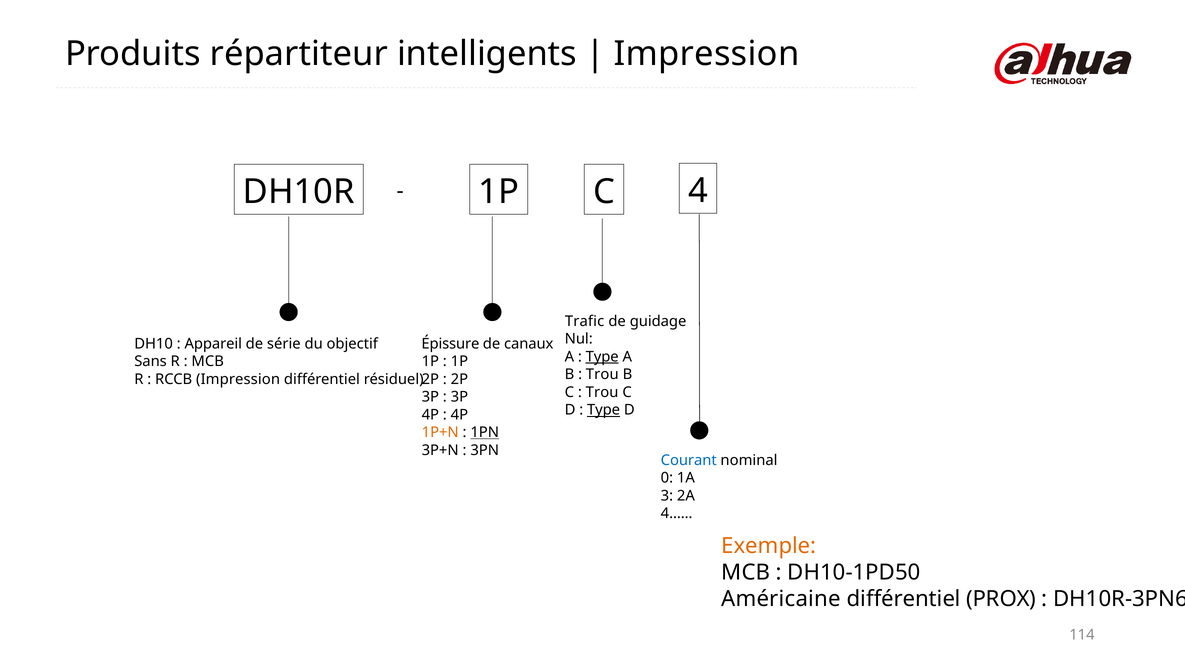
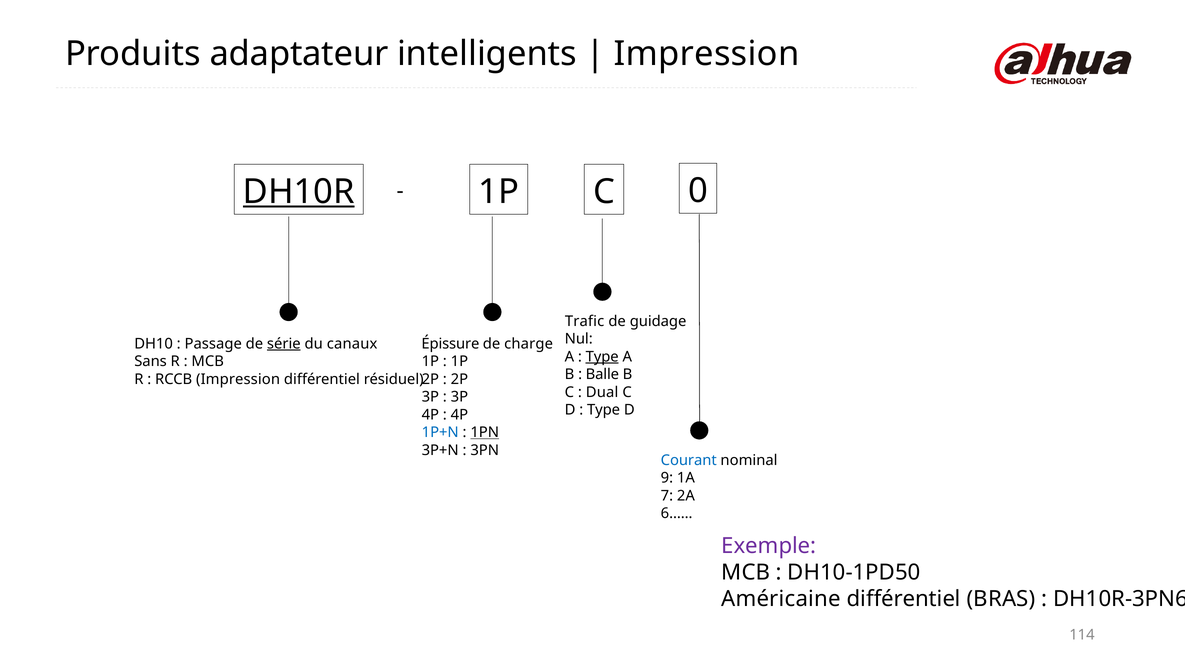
répartiteur: répartiteur -> adaptateur (299, 54)
DH10R underline: none -> present (299, 192)
4: 4 -> 0 (698, 191)
Appareil: Appareil -> Passage (213, 344)
série underline: none -> present (284, 344)
objectif: objectif -> canaux (352, 344)
canaux: canaux -> charge (529, 344)
Trou: Trou -> Balle (602, 375)
Trou: Trou -> Dual (602, 393)
Type underline: present -> none (604, 410)
1P+N colour: orange -> blue (440, 433)
0: 0 -> 9 (667, 478)
3: 3 -> 7 (667, 496)
4……: 4…… -> 6…… (677, 514)
Exemple colour: orange -> purple (769, 546)
PROX: PROX -> BRAS (1001, 600)
